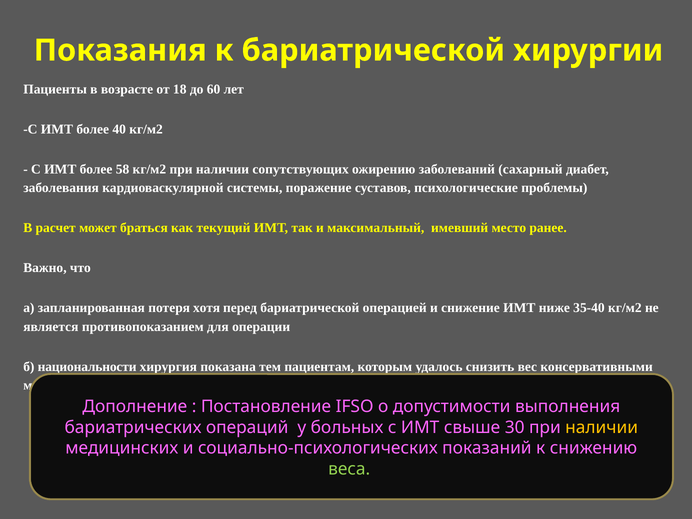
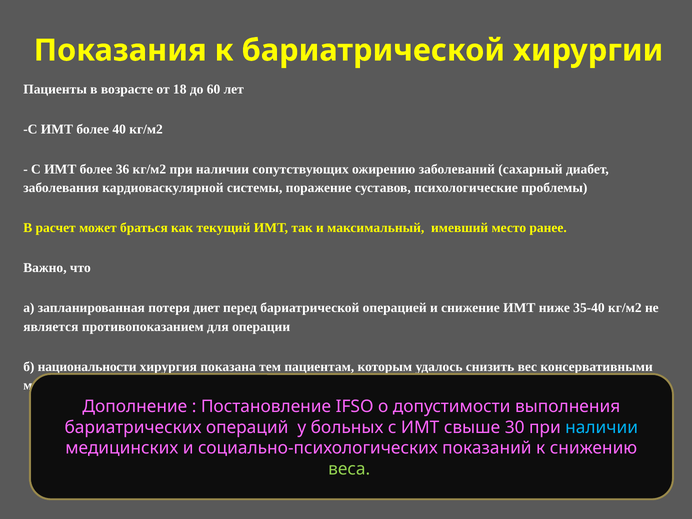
58: 58 -> 36 (123, 169)
хотя: хотя -> диет (207, 308)
наличии colour: yellow -> light blue (602, 427)
